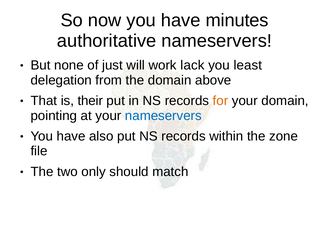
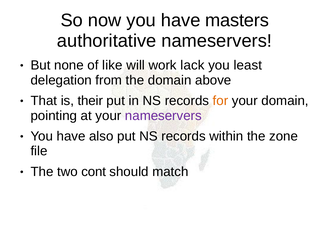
minutes: minutes -> masters (237, 20)
just: just -> like (112, 65)
nameservers colour: blue -> purple (163, 116)
only: only -> cont (94, 172)
